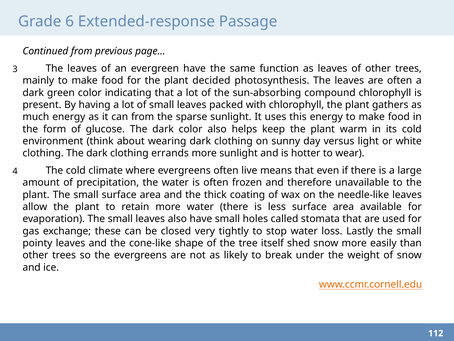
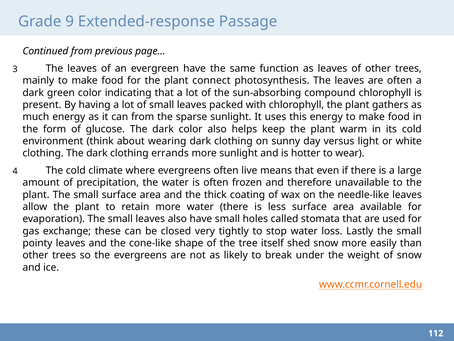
6: 6 -> 9 (70, 21)
decided: decided -> connect (211, 80)
